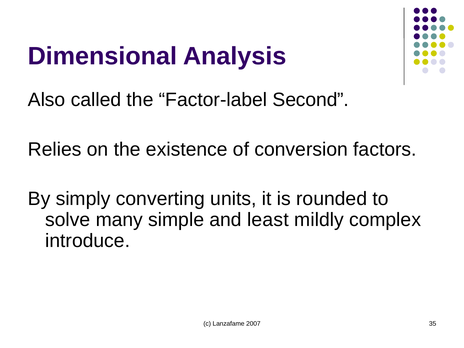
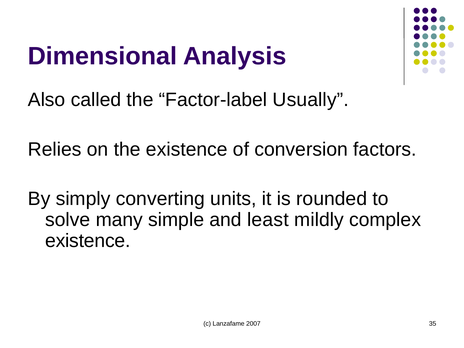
Second: Second -> Usually (311, 100)
introduce: introduce -> existence (88, 241)
